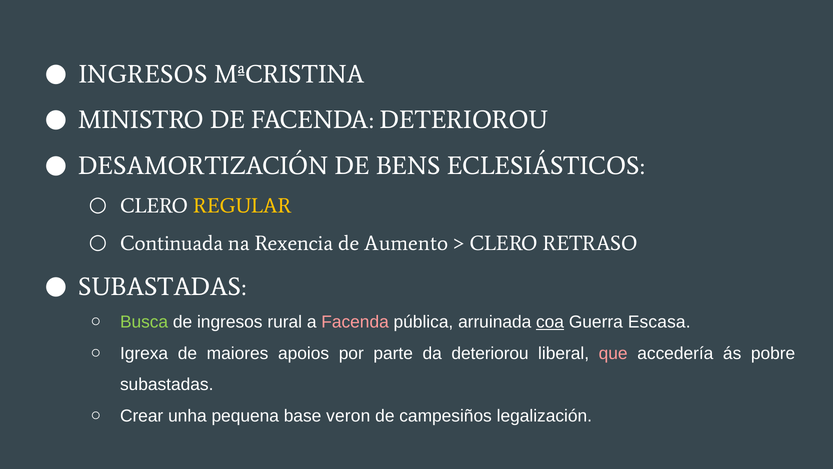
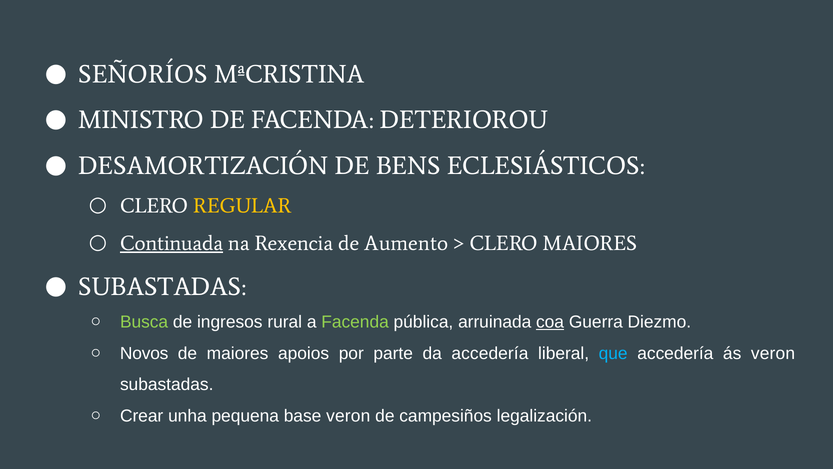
INGRESOS: INGRESOS -> SEÑORÍOS (143, 74)
Continuada underline: none -> present (172, 243)
CLERO RETRASO: RETRASO -> MAIORES (590, 243)
Facenda colour: pink -> light green (355, 322)
Escasa: Escasa -> Diezmo (659, 322)
Igrexa: Igrexa -> Novos (144, 353)
da deteriorou: deteriorou -> accedería (490, 353)
que colour: pink -> light blue (613, 353)
ás pobre: pobre -> veron (773, 353)
